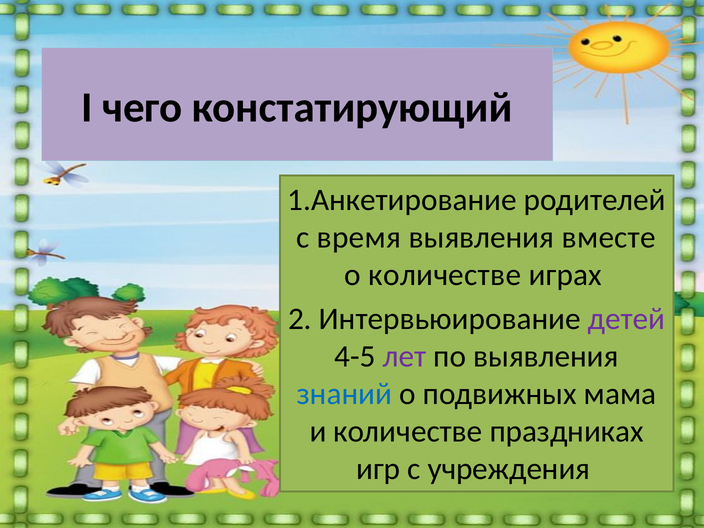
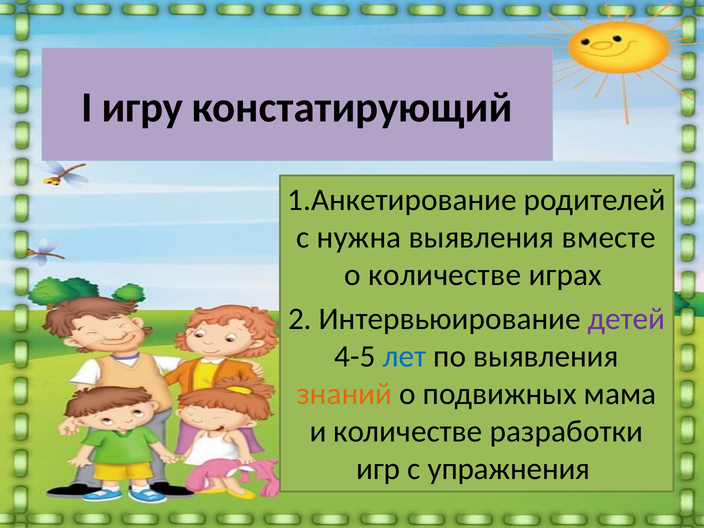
чего: чего -> игру (142, 107)
время: время -> нужна (359, 237)
лет colour: purple -> blue (405, 356)
знаний colour: blue -> orange (344, 394)
праздниках: праздниках -> разработки (566, 432)
учреждения: учреждения -> упражнения (509, 469)
